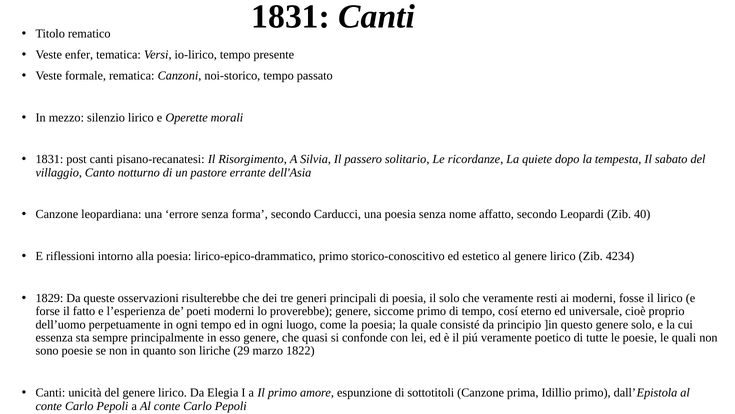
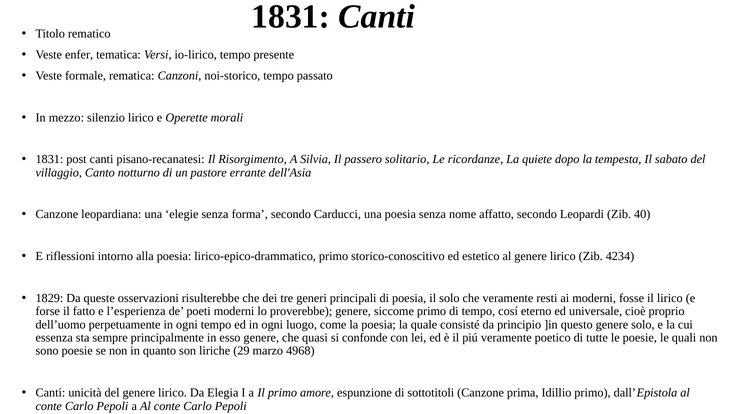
errore: errore -> elegie (182, 214)
1822: 1822 -> 4968 (300, 350)
